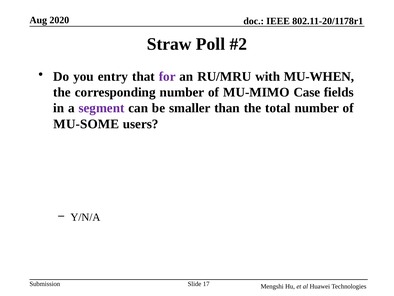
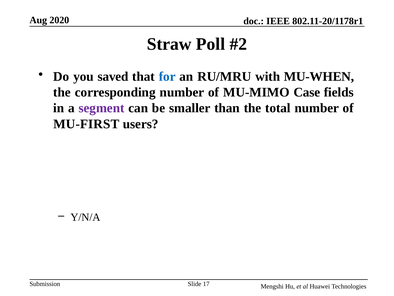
entry: entry -> saved (113, 76)
for colour: purple -> blue (167, 76)
MU-SOME: MU-SOME -> MU-FIRST (86, 124)
